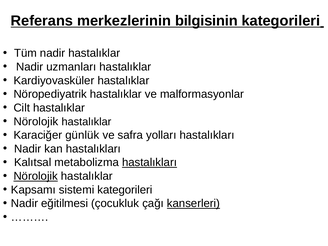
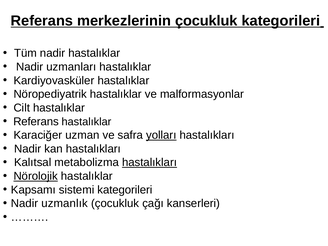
merkezlerinin bilgisinin: bilgisinin -> çocukluk (206, 21)
Nörolojik: Nörolojik -> Referans (36, 122)
günlük: günlük -> uzman (82, 135)
yolları underline: none -> present (161, 135)
eğitilmesi: eğitilmesi -> uzmanlık (65, 203)
kanserleri underline: present -> none (193, 203)
